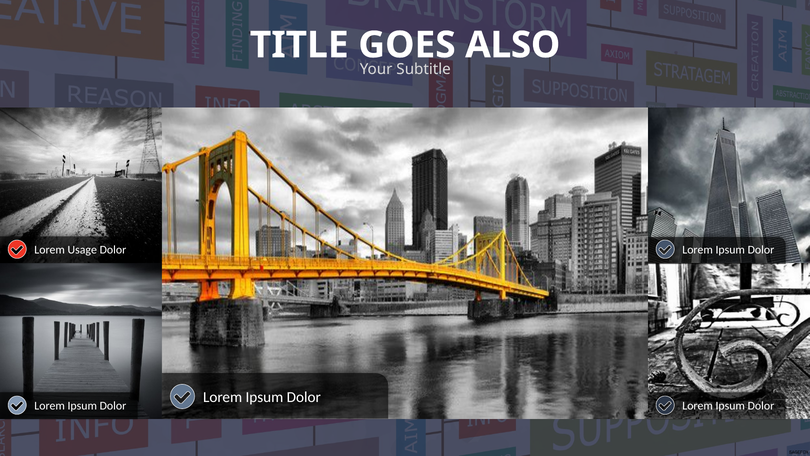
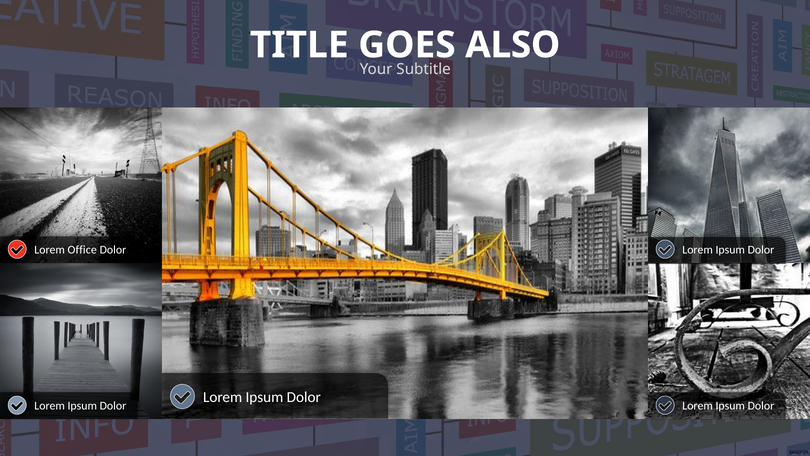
Usage: Usage -> Office (82, 249)
